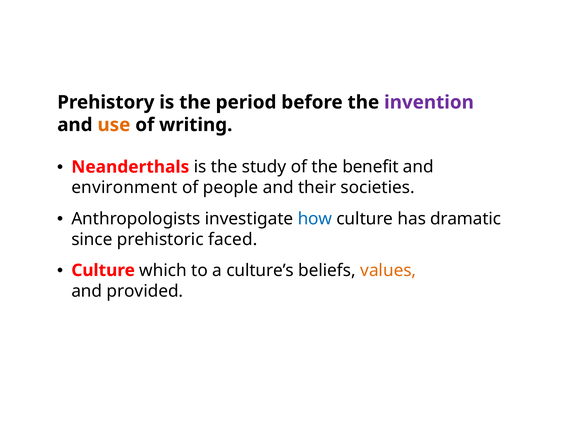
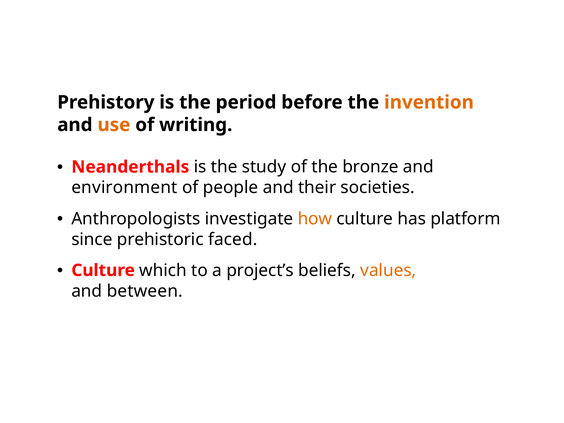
invention colour: purple -> orange (429, 102)
benefit: benefit -> bronze (370, 167)
how colour: blue -> orange (315, 219)
dramatic: dramatic -> platform (465, 219)
culture’s: culture’s -> project’s (260, 270)
provided: provided -> between (145, 291)
